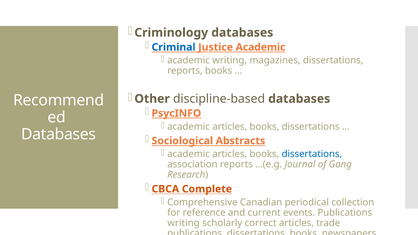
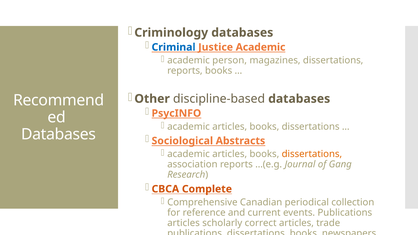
academic writing: writing -> person (230, 61)
dissertations colour: blue -> orange (312, 154)
writing: writing -> articles (184, 223)
